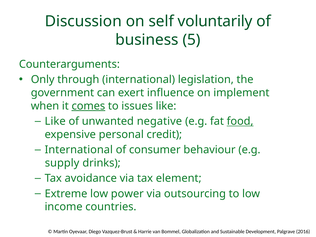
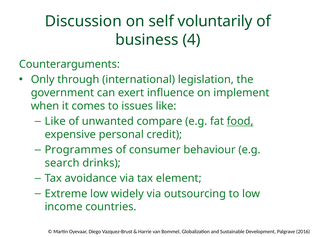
5: 5 -> 4 (192, 40)
comes underline: present -> none (88, 106)
negative: negative -> compare (159, 121)
International: International -> Programmes (79, 150)
supply: supply -> search (62, 163)
power: power -> widely (127, 194)
